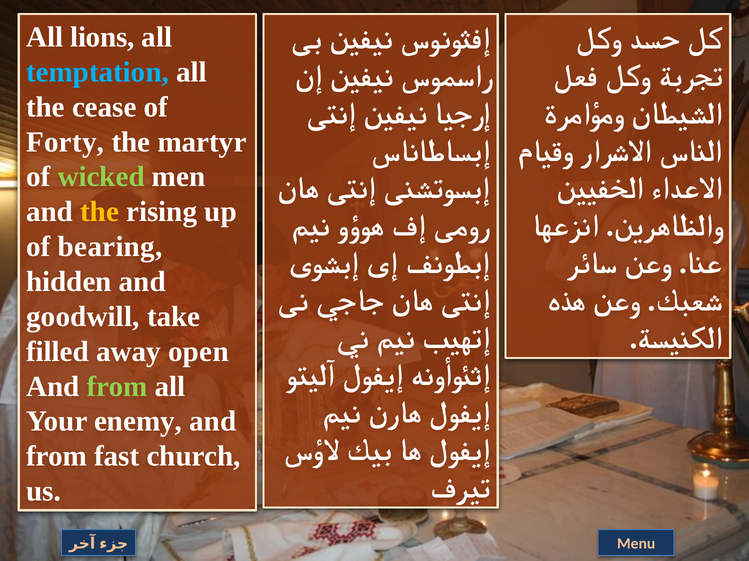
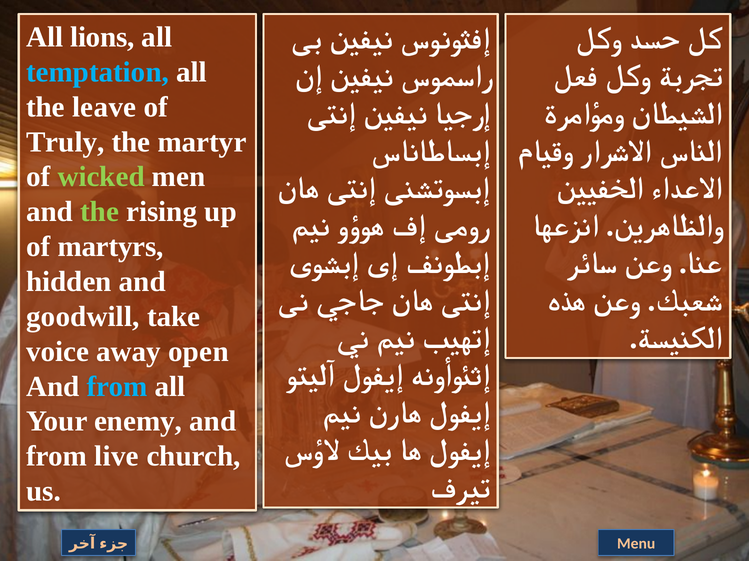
cease: cease -> leave (104, 107)
Forty: Forty -> Truly (65, 142)
the colour: yellow -> light green (100, 212)
bearing: bearing -> martyrs (110, 247)
filled: filled -> voice (58, 352)
from colour: light green -> light blue (117, 387)
fast: fast -> live (117, 457)
